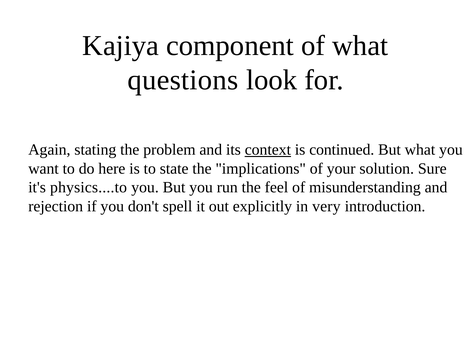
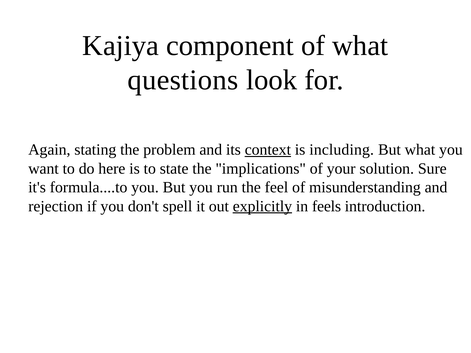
continued: continued -> including (342, 150)
physics....to: physics....to -> formula....to (89, 187)
explicitly underline: none -> present (262, 206)
very: very -> feels (327, 206)
